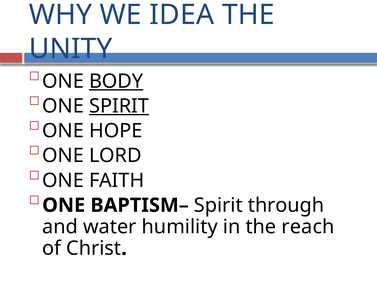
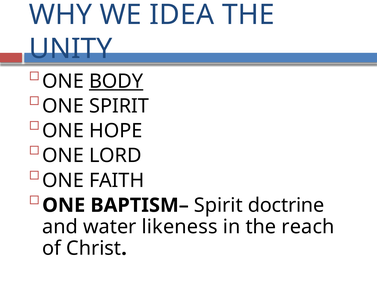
SPIRIT underline: present -> none (119, 106)
through: through -> doctrine (286, 205)
humility: humility -> likeness (180, 227)
